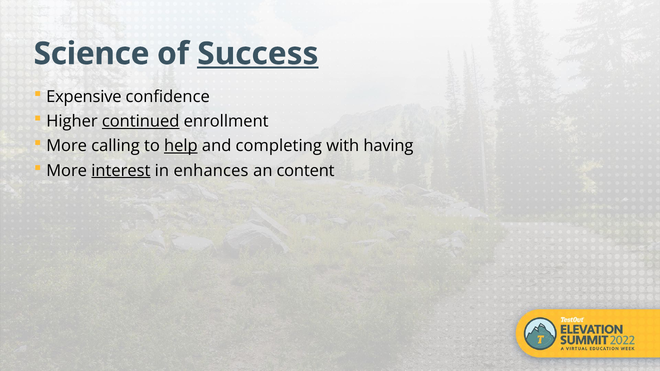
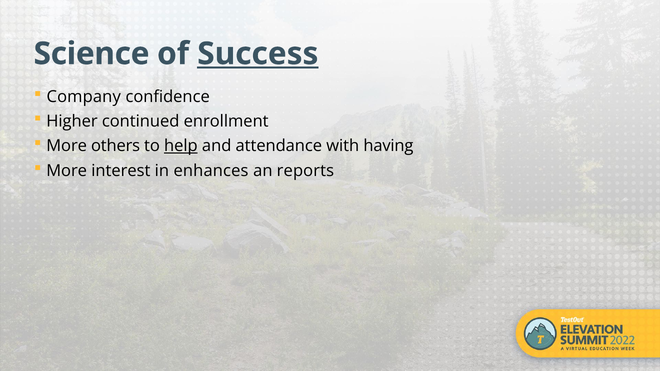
Expensive: Expensive -> Company (84, 97)
continued underline: present -> none (141, 121)
calling: calling -> others (116, 146)
completing: completing -> attendance (279, 146)
interest underline: present -> none (121, 171)
content: content -> reports (305, 171)
